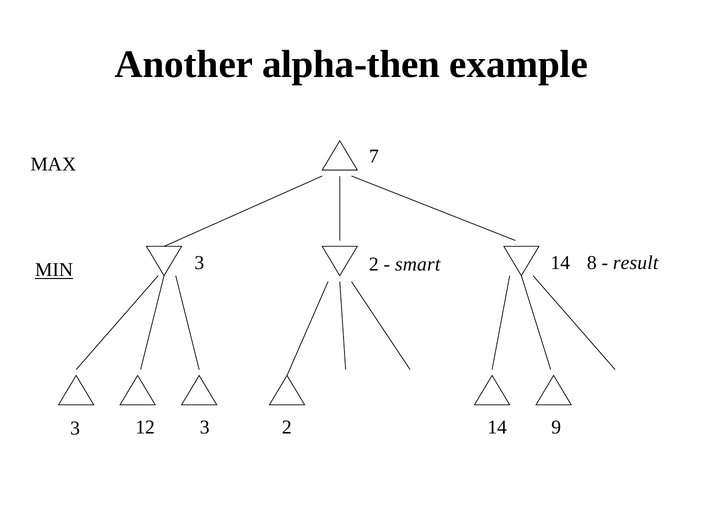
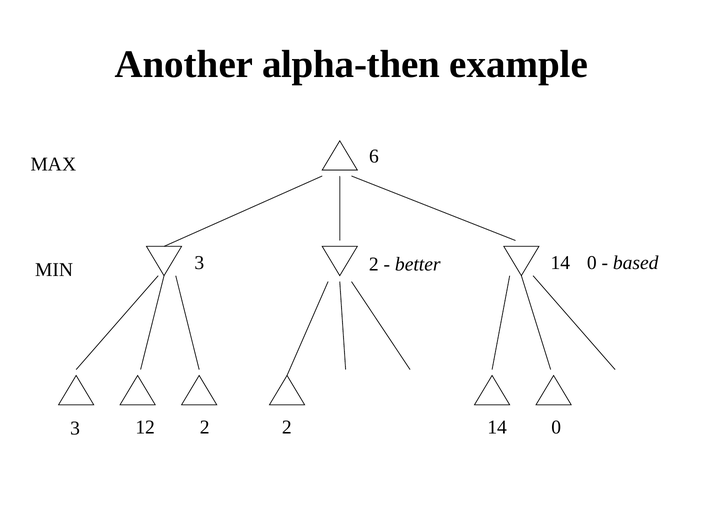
7: 7 -> 6 (374, 156)
smart: smart -> better (418, 264)
8: 8 -> 0 (592, 263)
result: result -> based (636, 263)
MIN underline: present -> none (54, 270)
12 3: 3 -> 2 (205, 427)
2 14 9: 9 -> 0 (556, 427)
